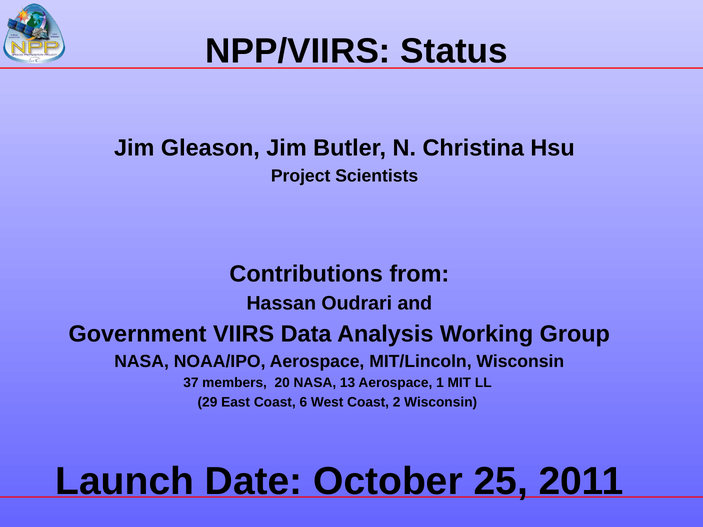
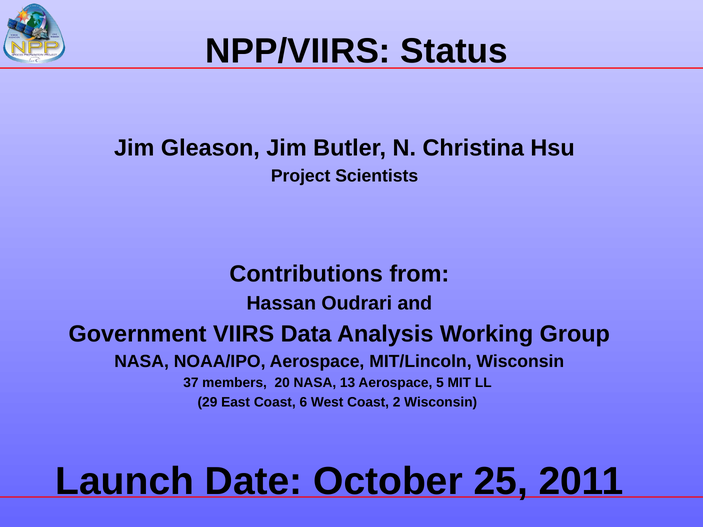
1: 1 -> 5 (440, 383)
